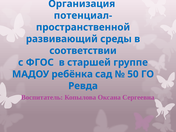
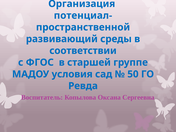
ребёнка: ребёнка -> условия (72, 74)
